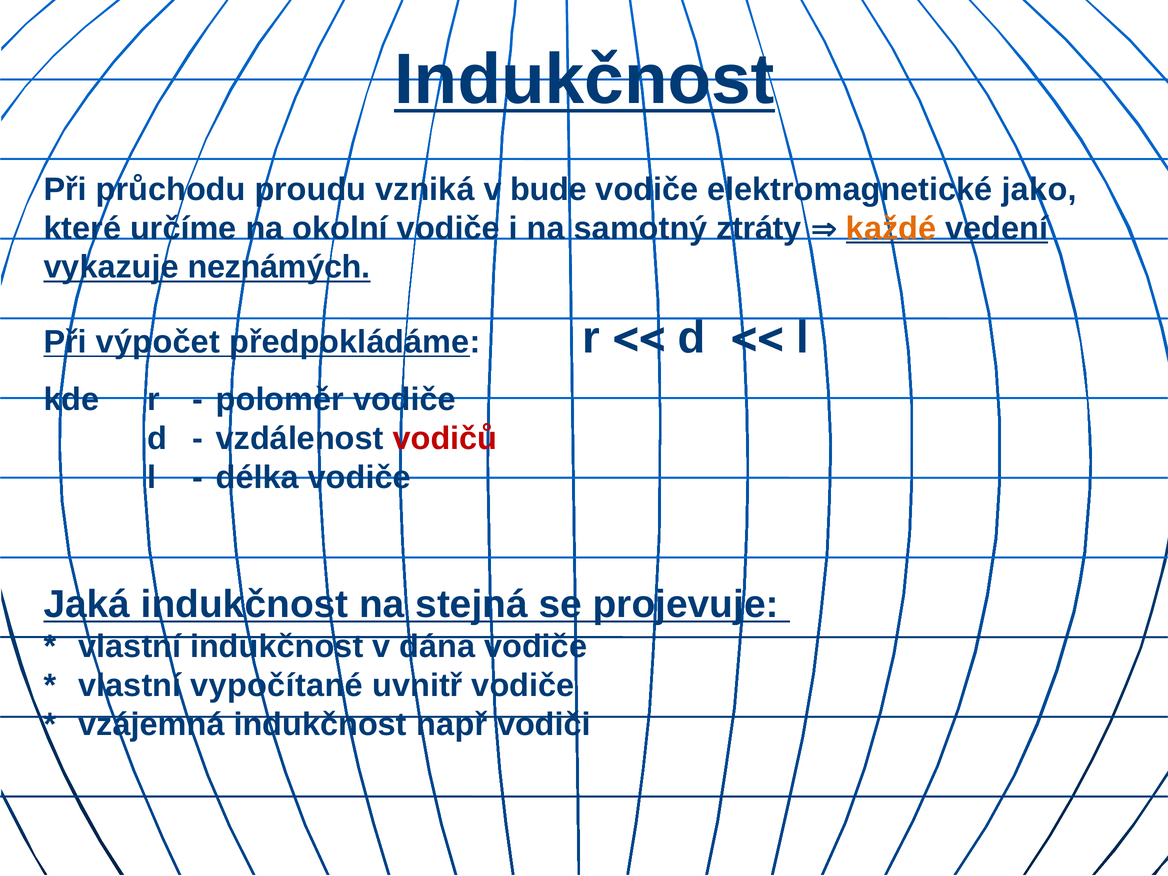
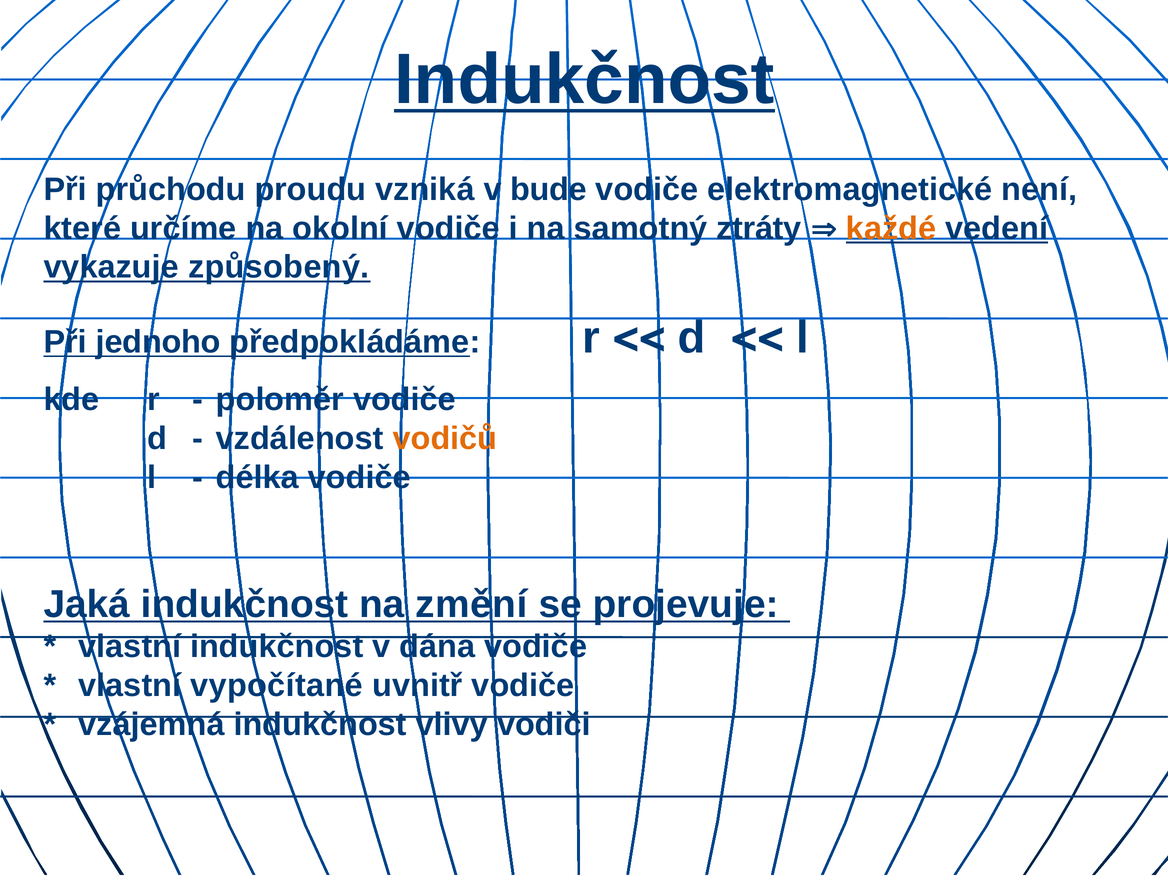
jako: jako -> není (1039, 189)
neznámých: neznámých -> způsobený (279, 267)
výpočet: výpočet -> jednoho (158, 342)
vodičů colour: red -> orange (445, 439)
stejná: stejná -> změní (471, 604)
např: např -> vlivy (452, 725)
